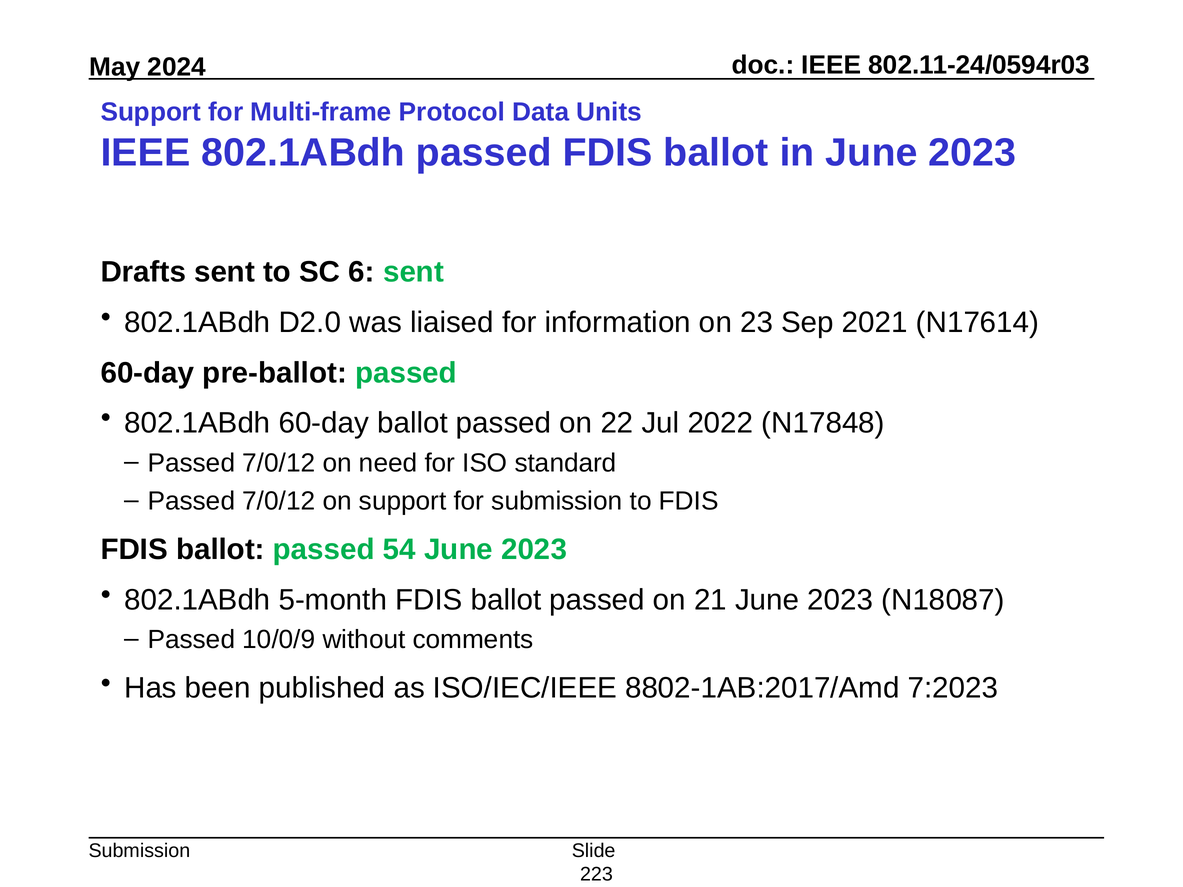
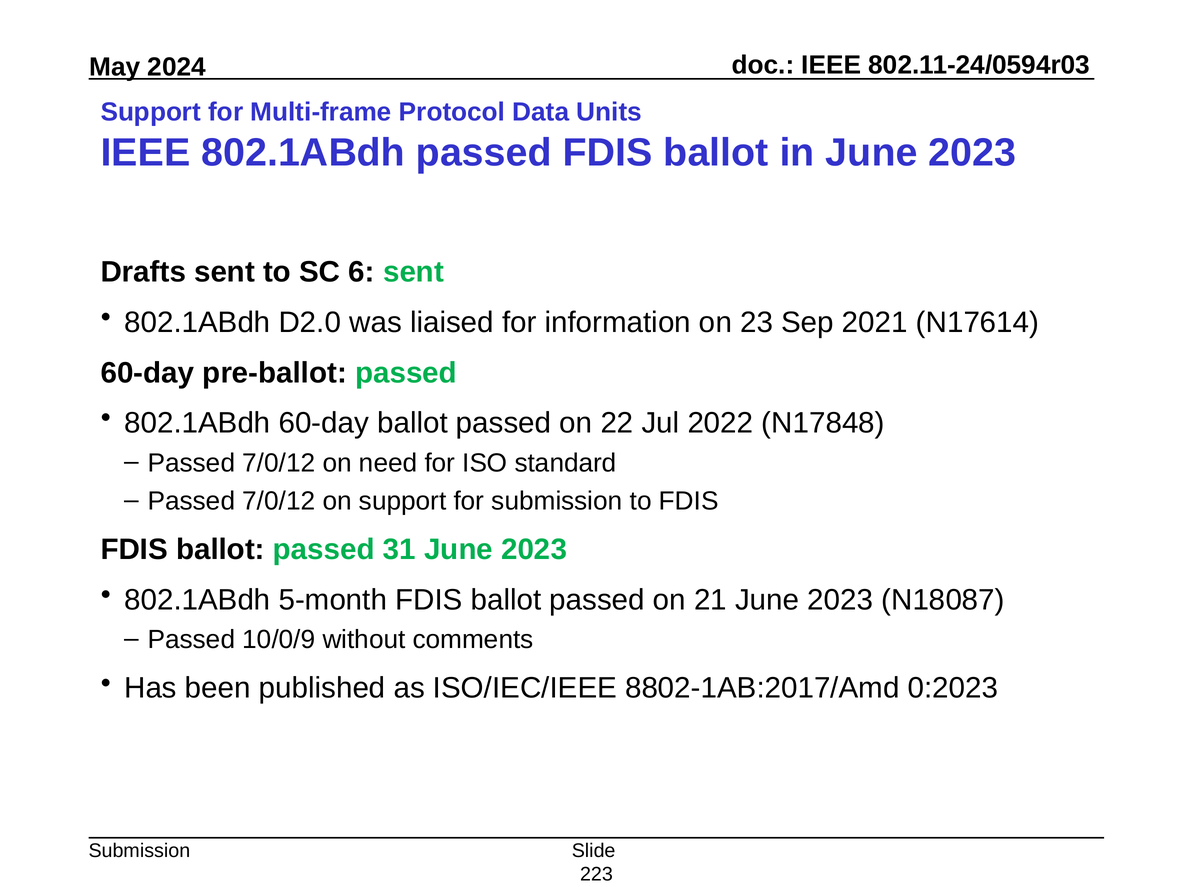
54: 54 -> 31 (399, 550)
7:2023: 7:2023 -> 0:2023 (953, 688)
